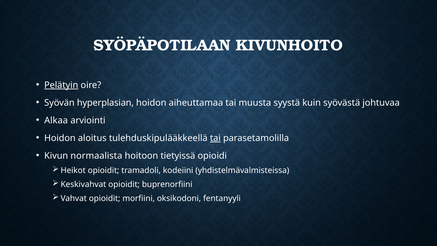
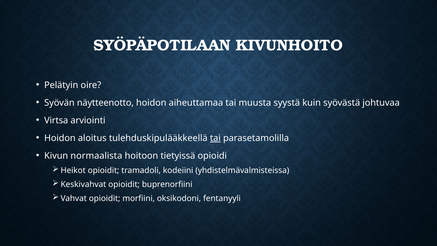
Pelätyin underline: present -> none (61, 85)
hyperplasian: hyperplasian -> näytteenotto (105, 103)
Alkaa: Alkaa -> Virtsa (56, 120)
